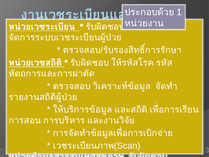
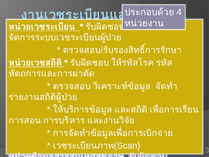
1: 1 -> 4 (179, 12)
